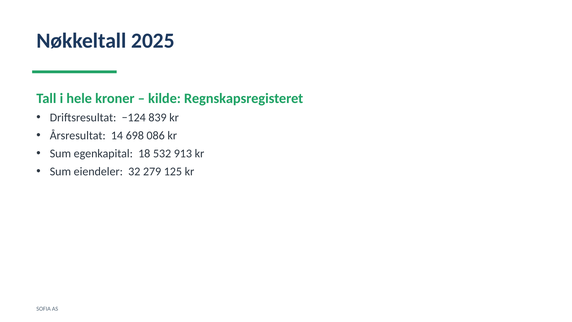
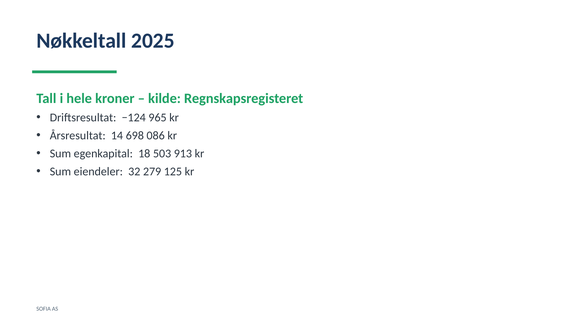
839: 839 -> 965 (158, 118)
532: 532 -> 503 (162, 153)
